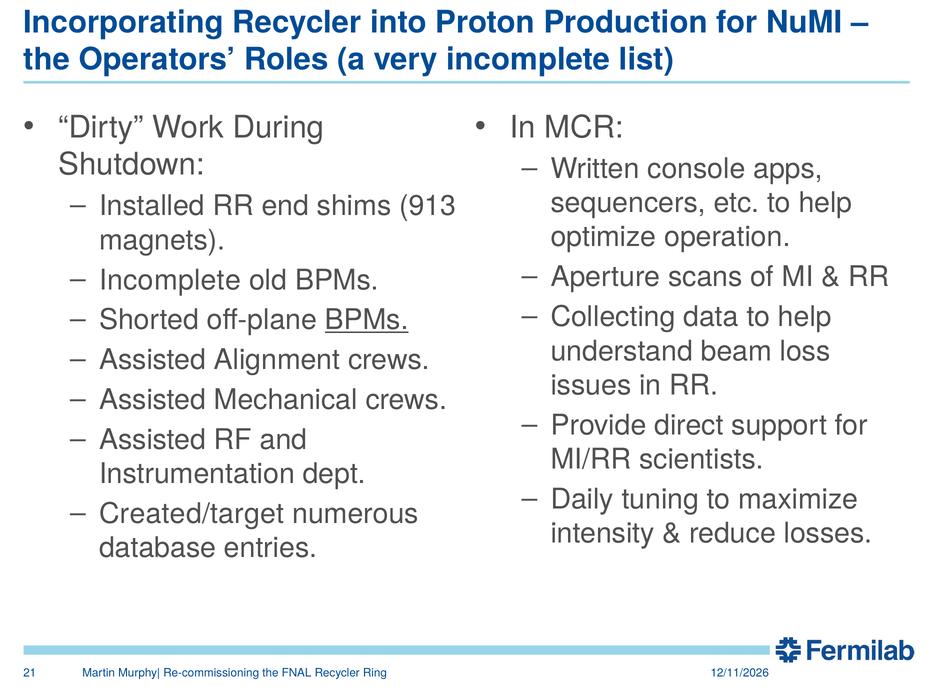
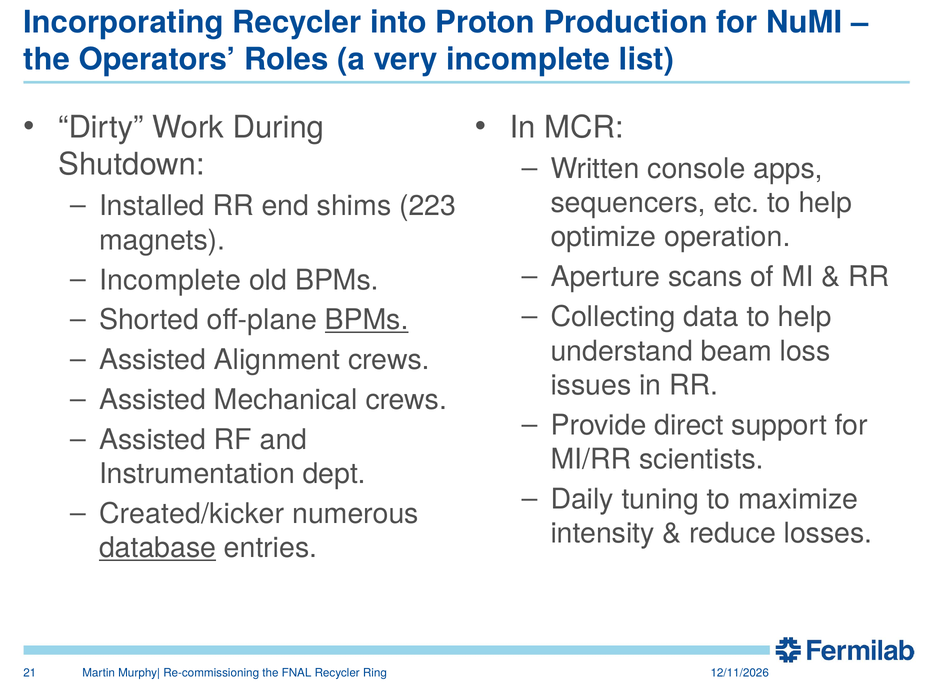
913: 913 -> 223 (428, 206)
Created/target: Created/target -> Created/kicker (192, 514)
database underline: none -> present (158, 548)
